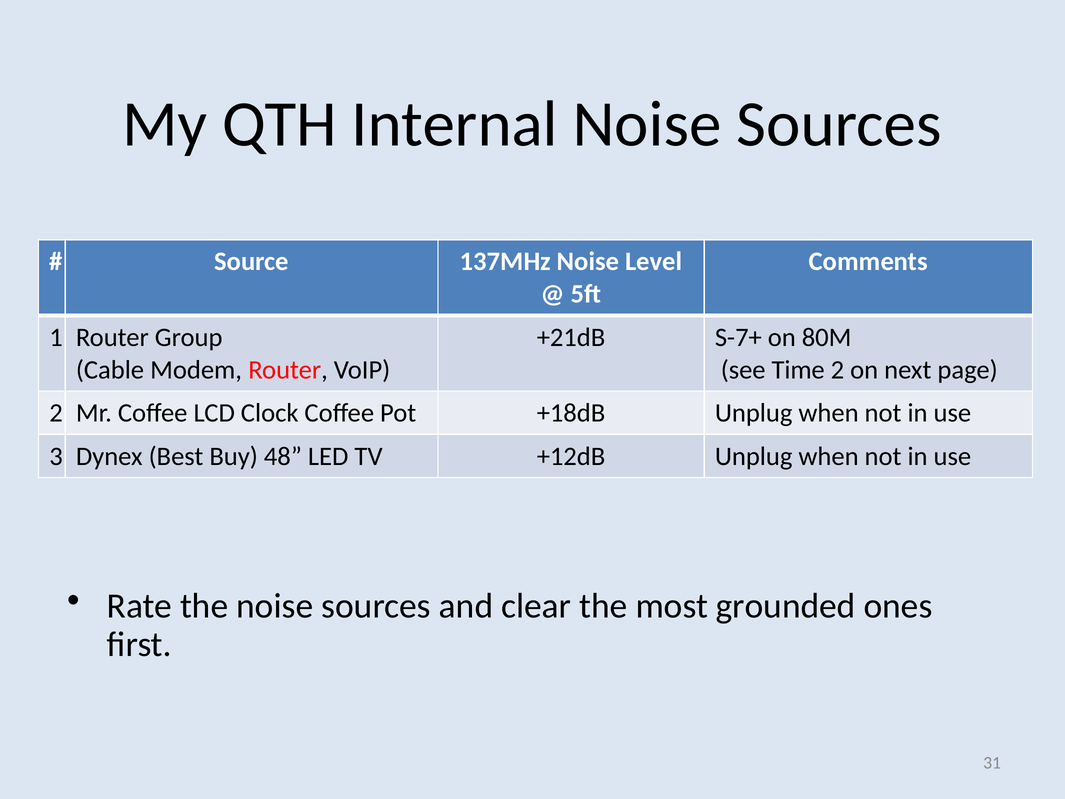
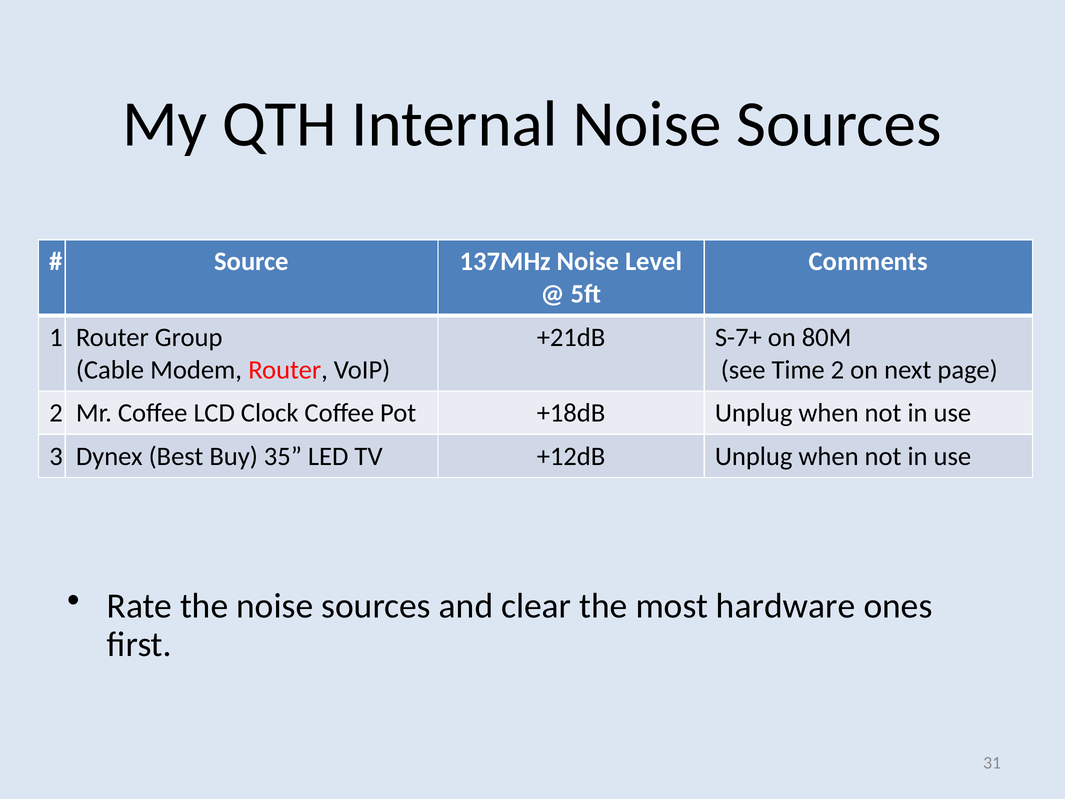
48: 48 -> 35 (283, 456)
grounded: grounded -> hardware (786, 606)
